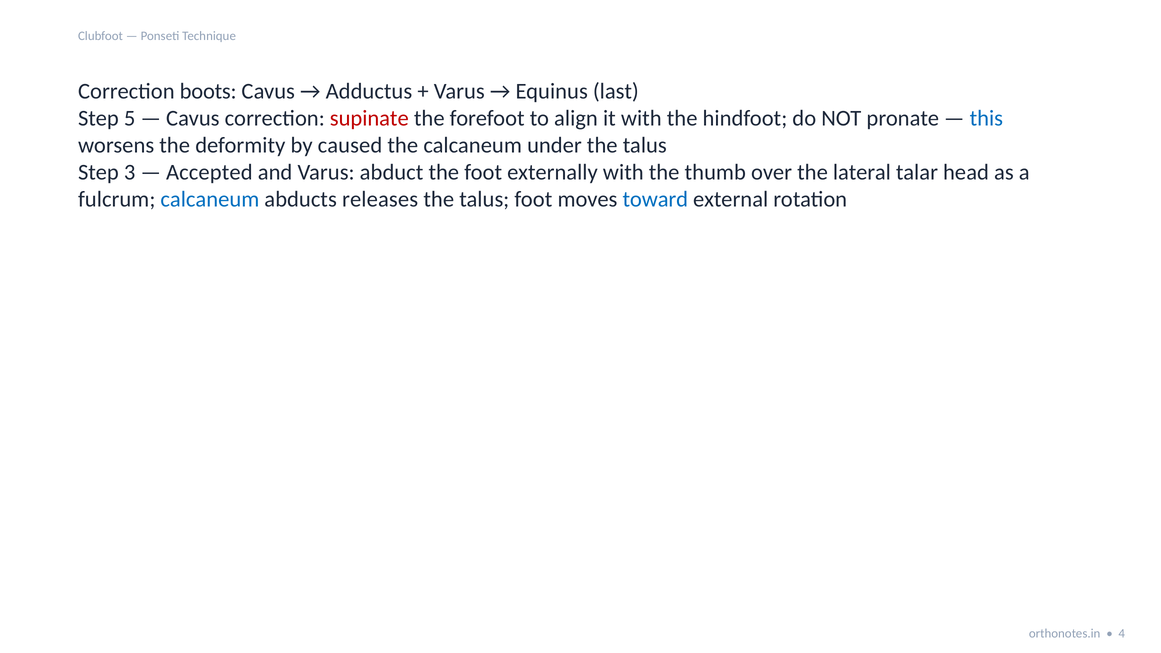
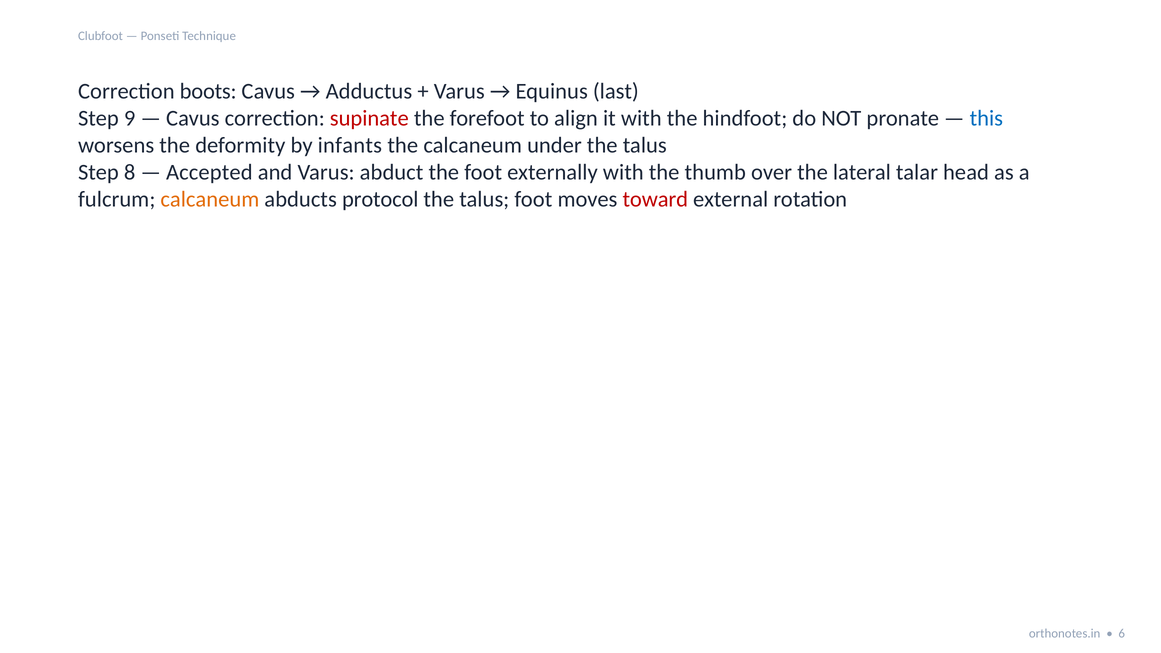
5: 5 -> 9 (130, 118)
caused: caused -> infants (350, 145)
3: 3 -> 8 (130, 172)
calcaneum colour: blue -> orange (210, 200)
releases: releases -> protocol (380, 200)
toward colour: blue -> red (655, 200)
4: 4 -> 6 (1122, 634)
